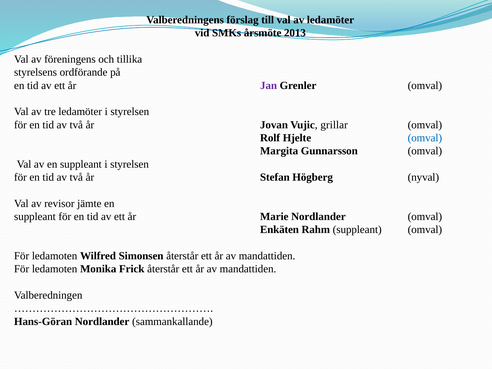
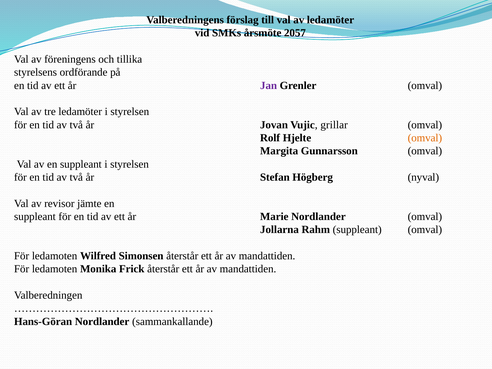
2013: 2013 -> 2057 (295, 33)
omval colour: blue -> orange (425, 138)
Enkäten: Enkäten -> Jollarna (279, 230)
